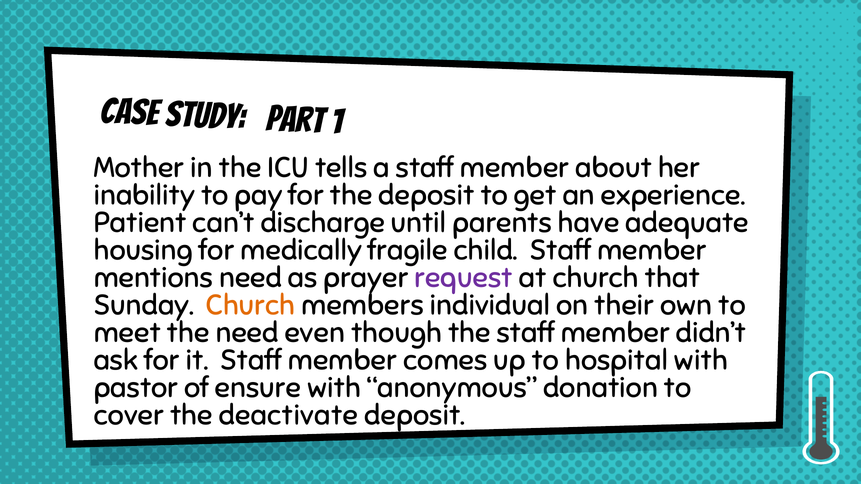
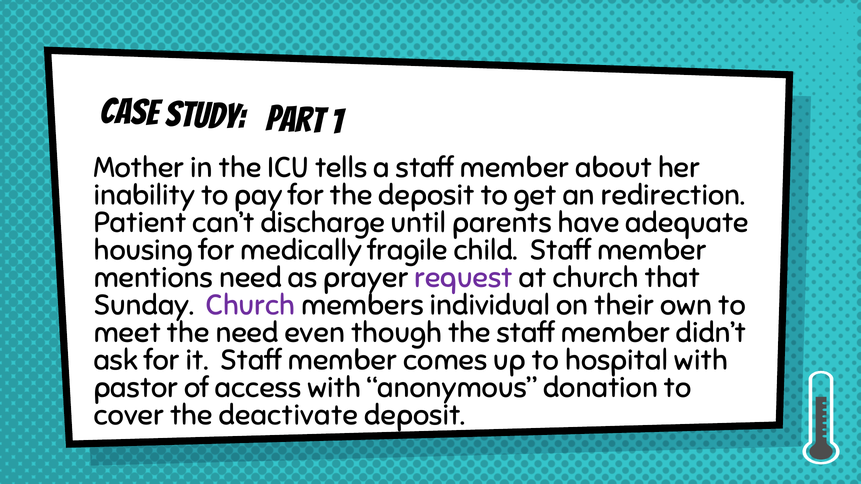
experience: experience -> redirection (673, 195)
Church colour: orange -> purple (251, 306)
ensure: ensure -> access (258, 388)
